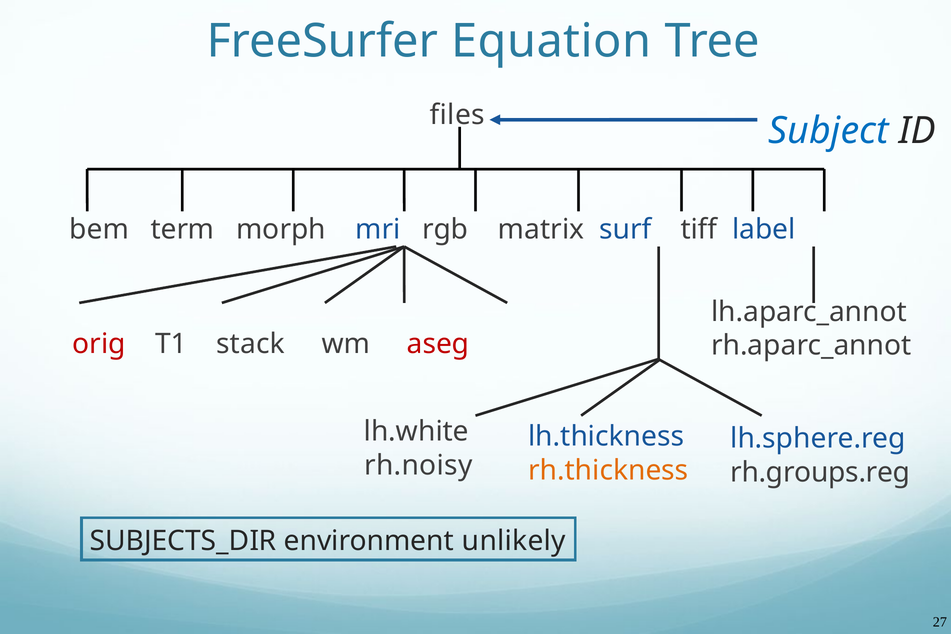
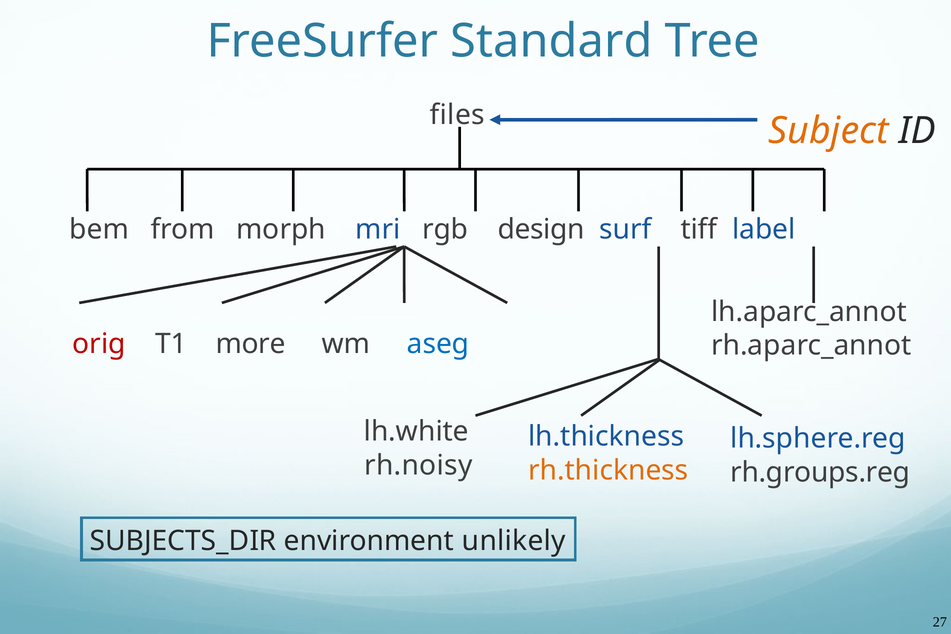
Equation: Equation -> Standard (551, 41)
Subject colour: blue -> orange (829, 131)
term: term -> from (183, 229)
matrix: matrix -> design (541, 229)
stack: stack -> more (251, 344)
aseg colour: red -> blue (438, 344)
